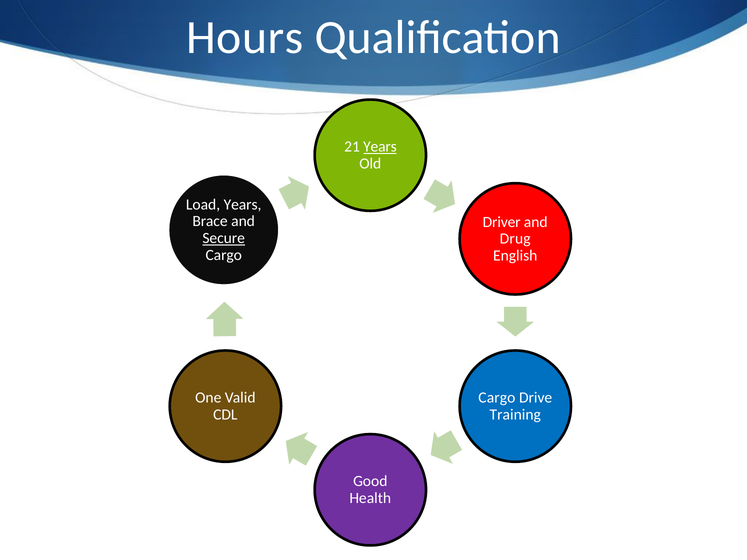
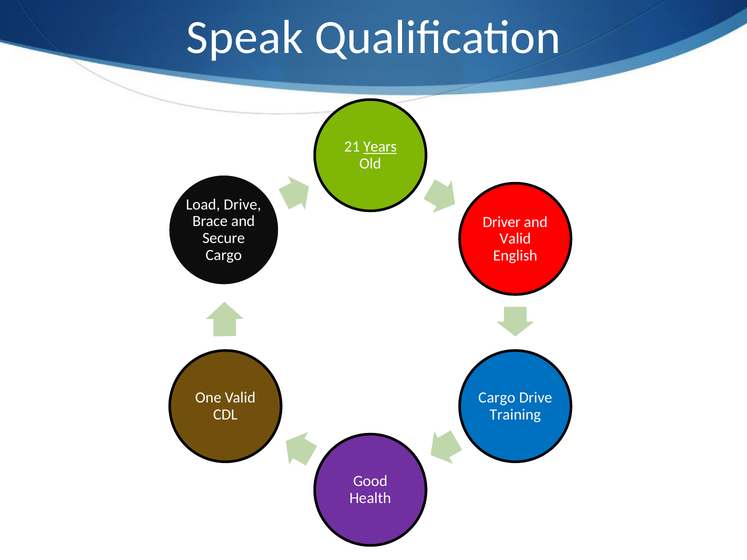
Hours: Hours -> Speak (245, 38)
Load Years: Years -> Drive (242, 205)
Secure underline: present -> none (224, 238)
Drug: Drug -> Valid (515, 239)
